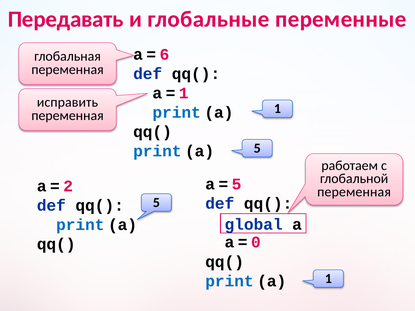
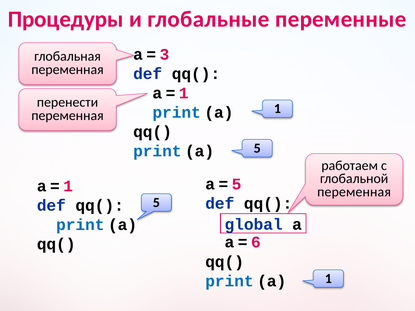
Передавать: Передавать -> Процедуры (66, 19)
6: 6 -> 3 (164, 54)
исправить: исправить -> перенести (68, 102)
2: 2 -> 1 (68, 186)
0: 0 -> 6 (256, 243)
